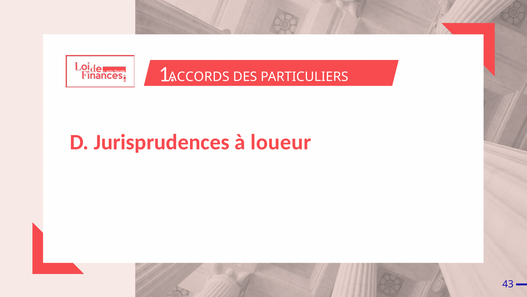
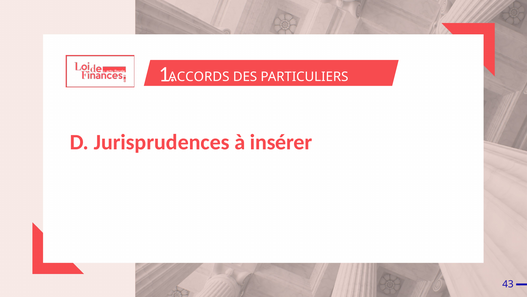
loueur: loueur -> insérer (281, 142)
